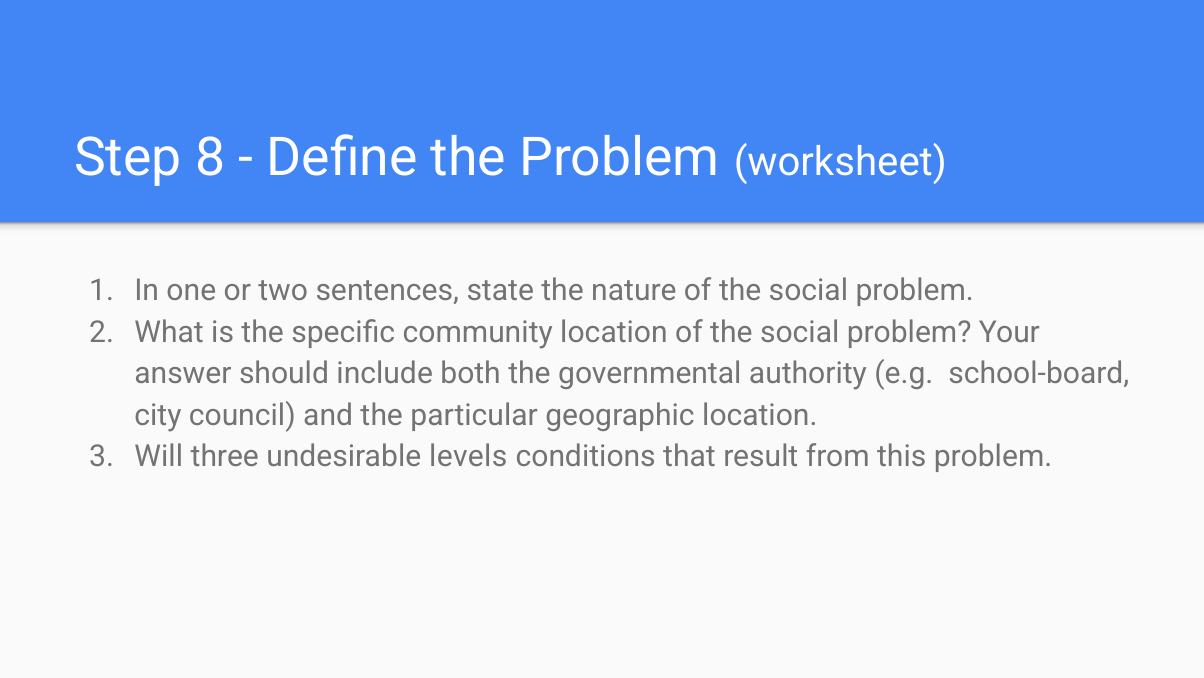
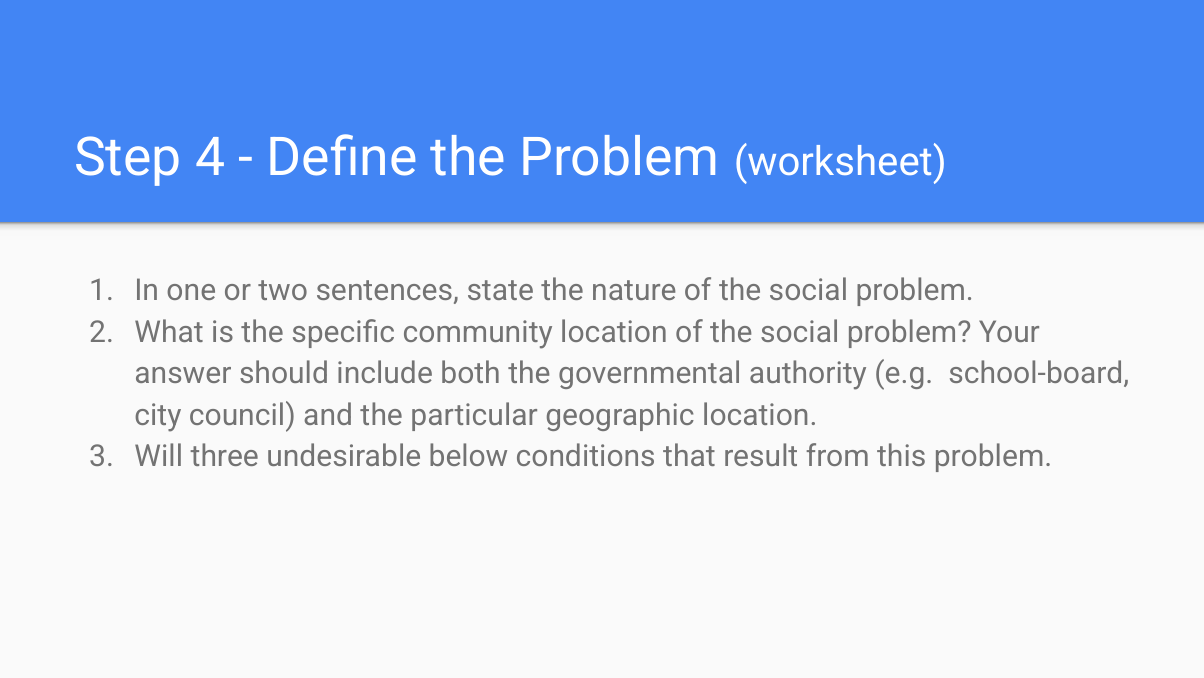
8: 8 -> 4 (210, 158)
levels: levels -> below (469, 456)
